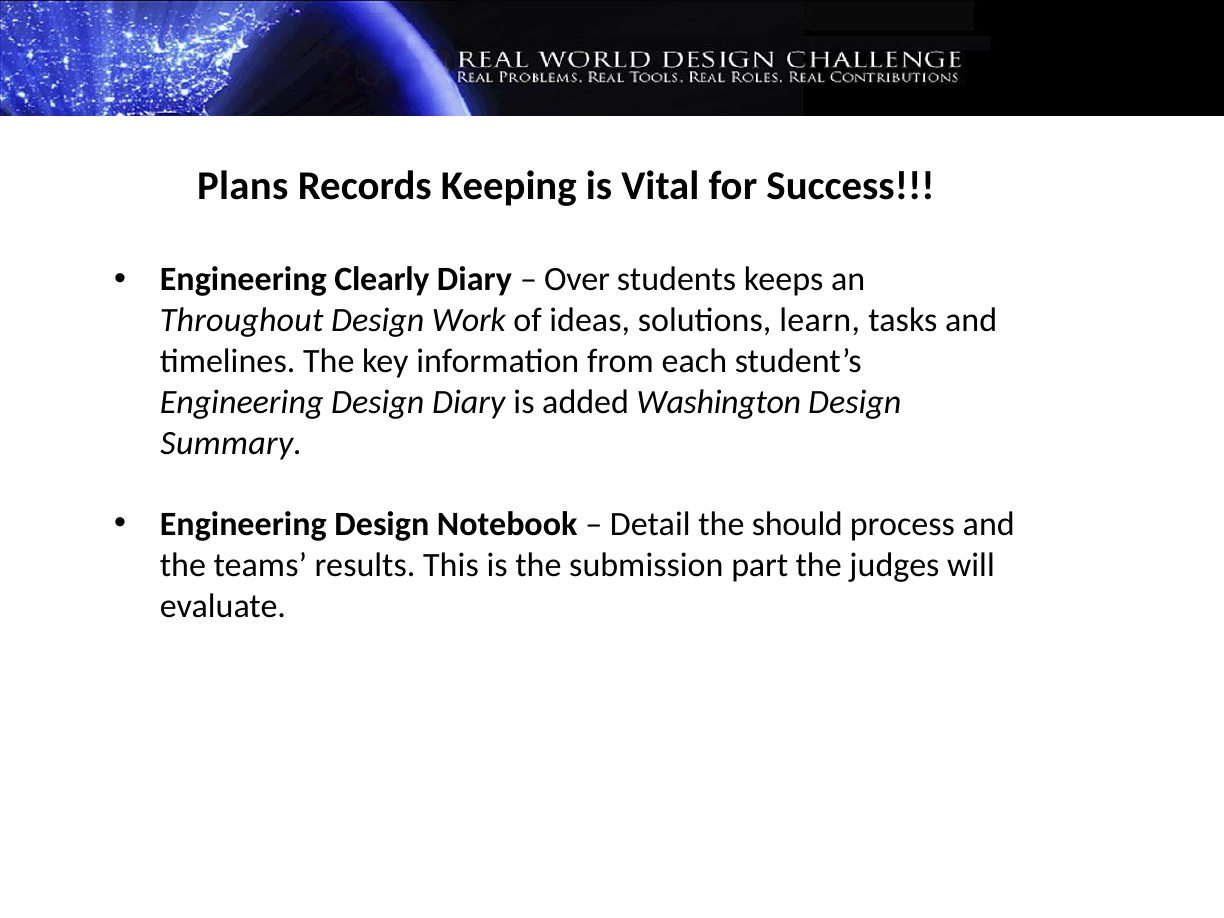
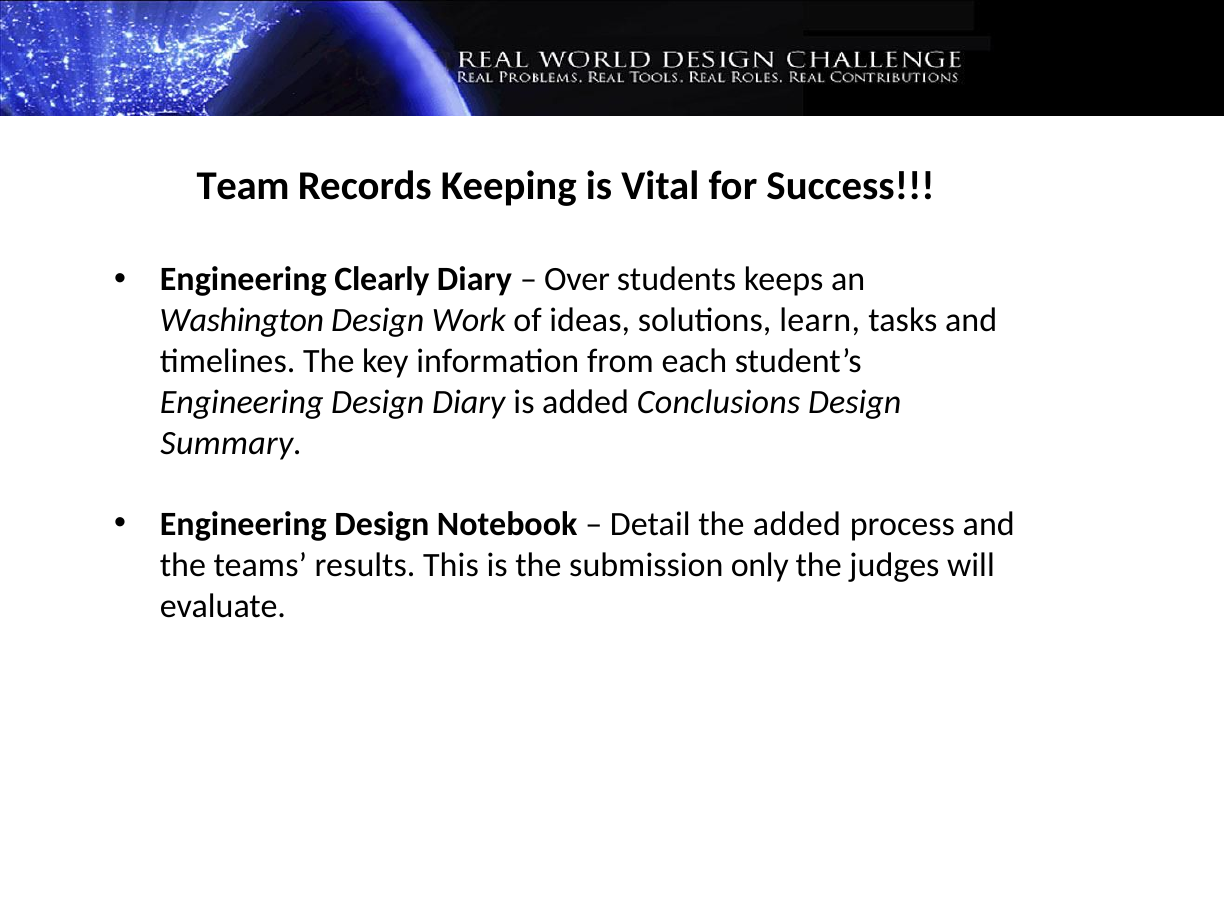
Plans: Plans -> Team (243, 186)
Throughout: Throughout -> Washington (242, 321)
Washington: Washington -> Conclusions (719, 402)
the should: should -> added (797, 525)
part: part -> only (760, 565)
